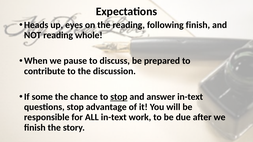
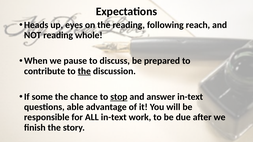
following finish: finish -> reach (198, 25)
the underline: none -> present (84, 71)
questions stop: stop -> able (75, 107)
